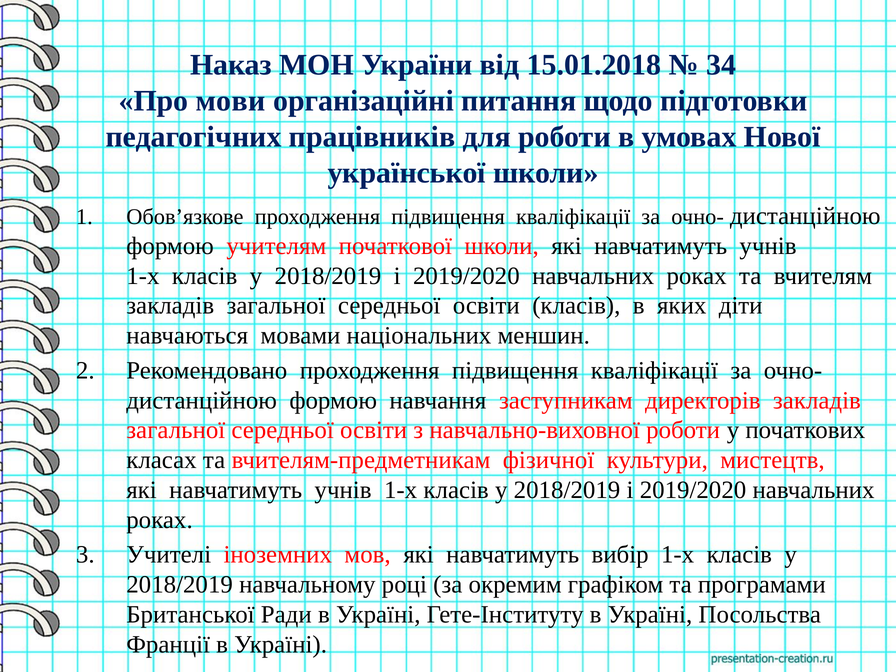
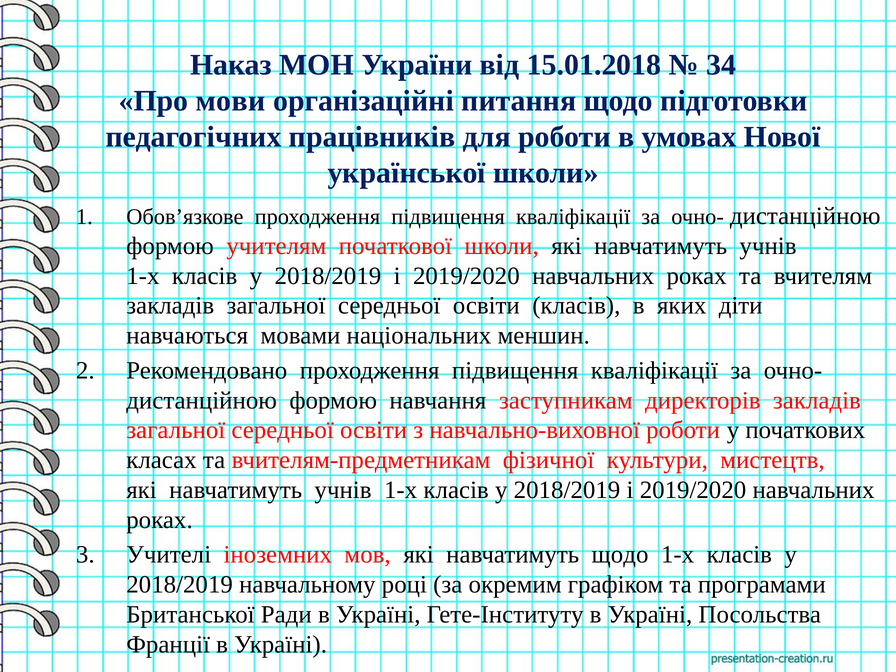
навчатимуть вибір: вибір -> щодо (620, 555)
